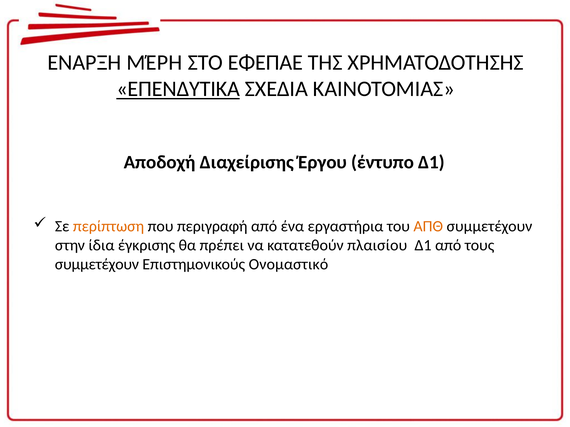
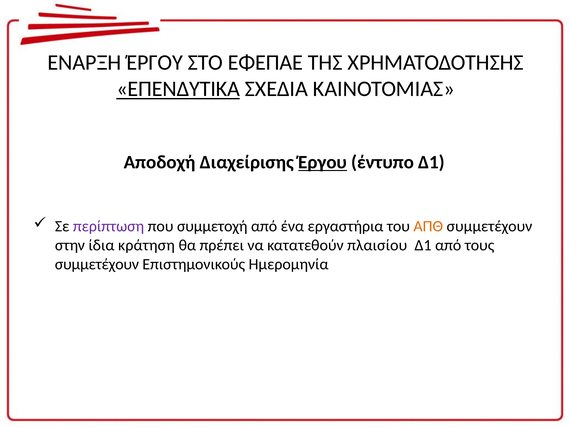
ΕΝΑΡΞΗ ΜΈΡΗ: ΜΈΡΗ -> ΈΡΓΟΥ (155, 63)
Έργου underline: none -> present (323, 163)
περίπτωση colour: orange -> purple (109, 227)
περιγραφή: περιγραφή -> συμμετοχή (212, 227)
έγκρισης: έγκρισης -> κράτηση (146, 246)
Ονομαστικό: Ονομαστικό -> Ημερομηνία (289, 265)
